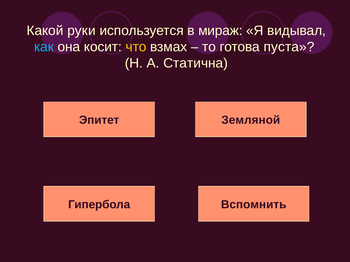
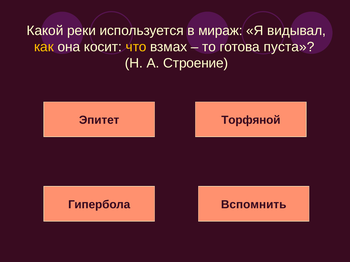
руки: руки -> реки (81, 31)
как colour: light blue -> yellow (44, 47)
Статична: Статична -> Строение (196, 63)
Земляной: Земляной -> Торфяной (251, 120)
